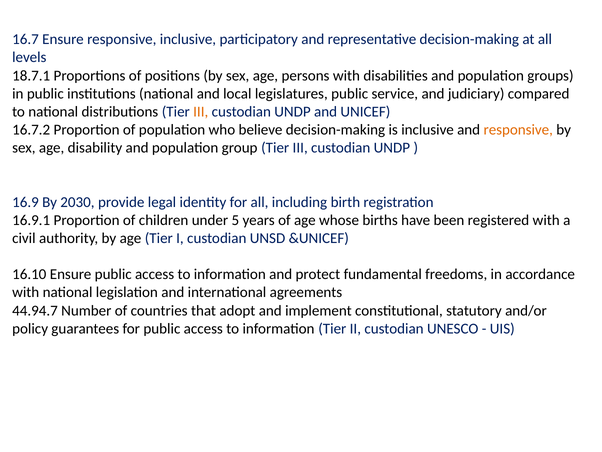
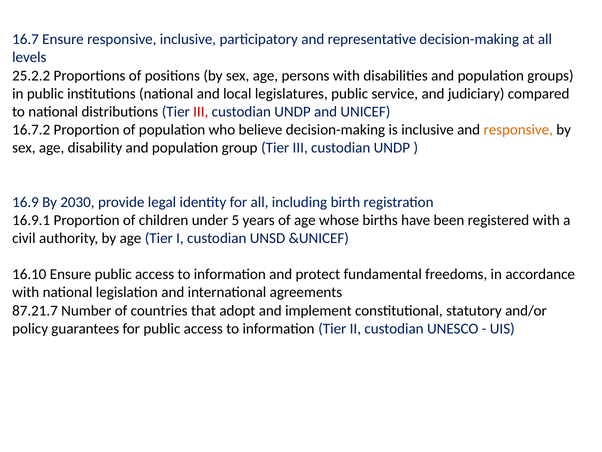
18.7.1: 18.7.1 -> 25.2.2 (31, 75)
III colour: orange -> red (201, 112)
44.94.7: 44.94.7 -> 87.21.7 (35, 310)
